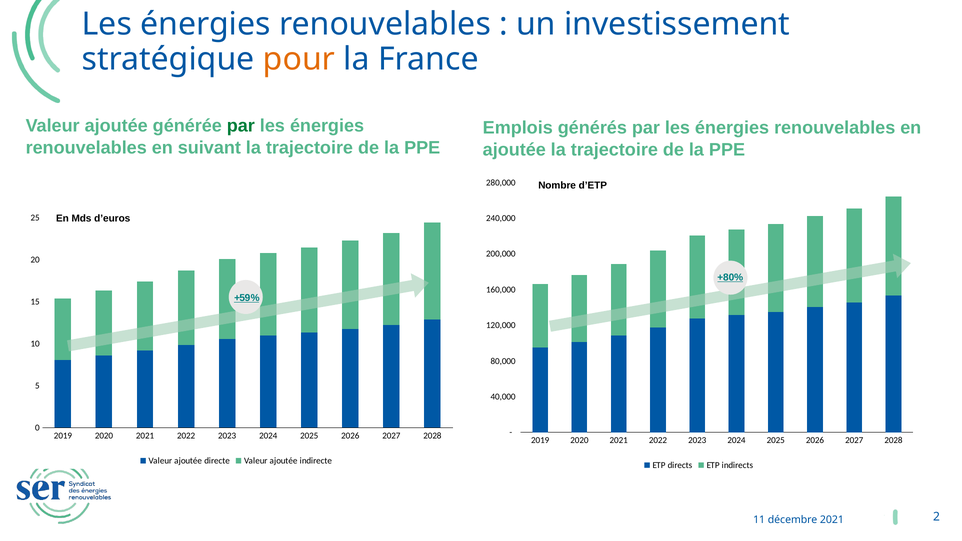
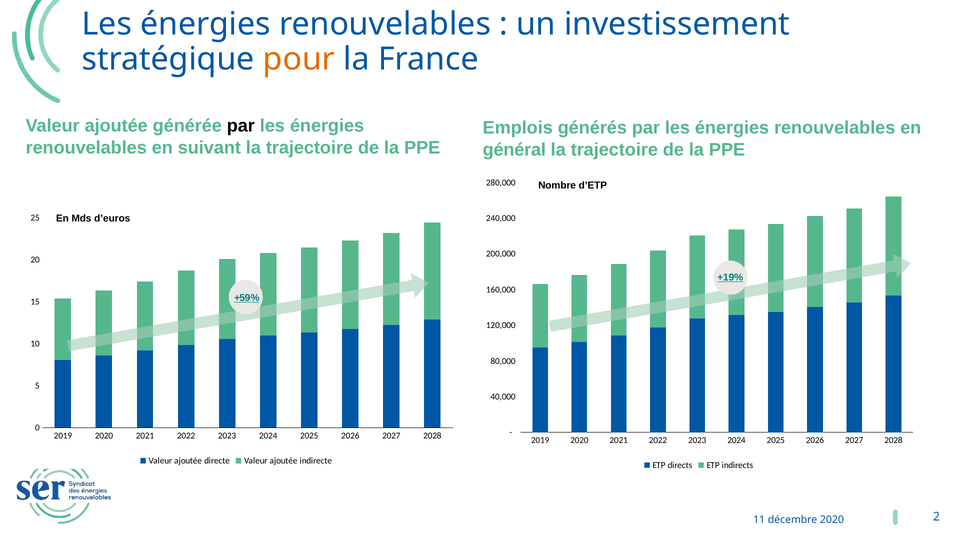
par colour: green -> black (241, 126)
ajoutée: ajoutée -> général (514, 150)
+80%: +80% -> +19% (730, 277)
2021: 2021 -> 2020 (832, 520)
